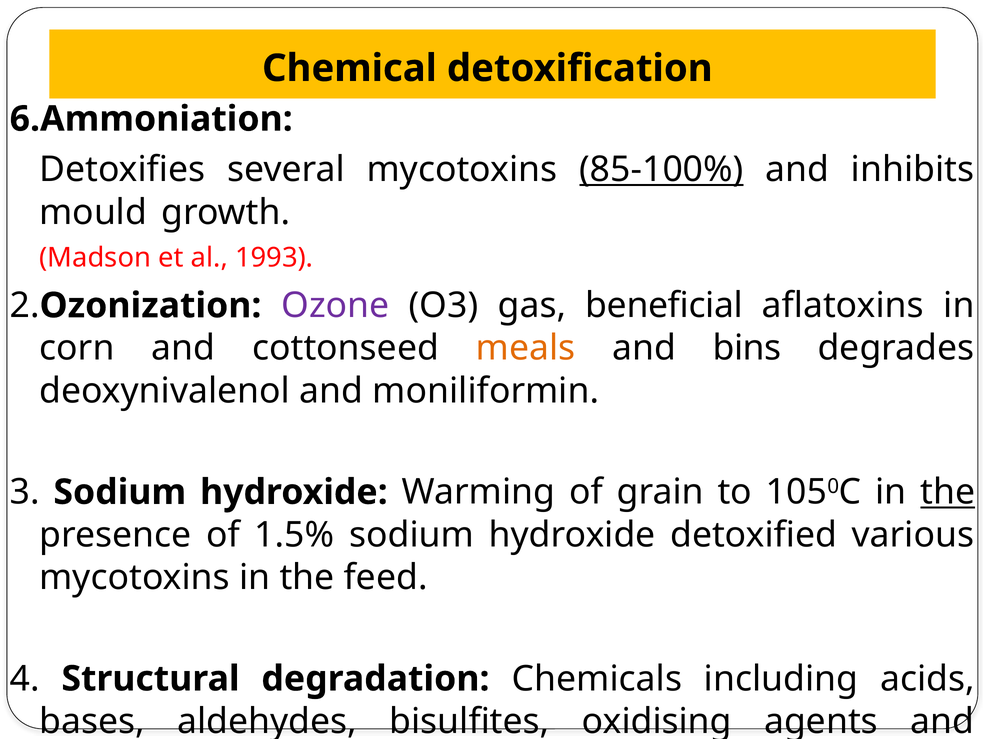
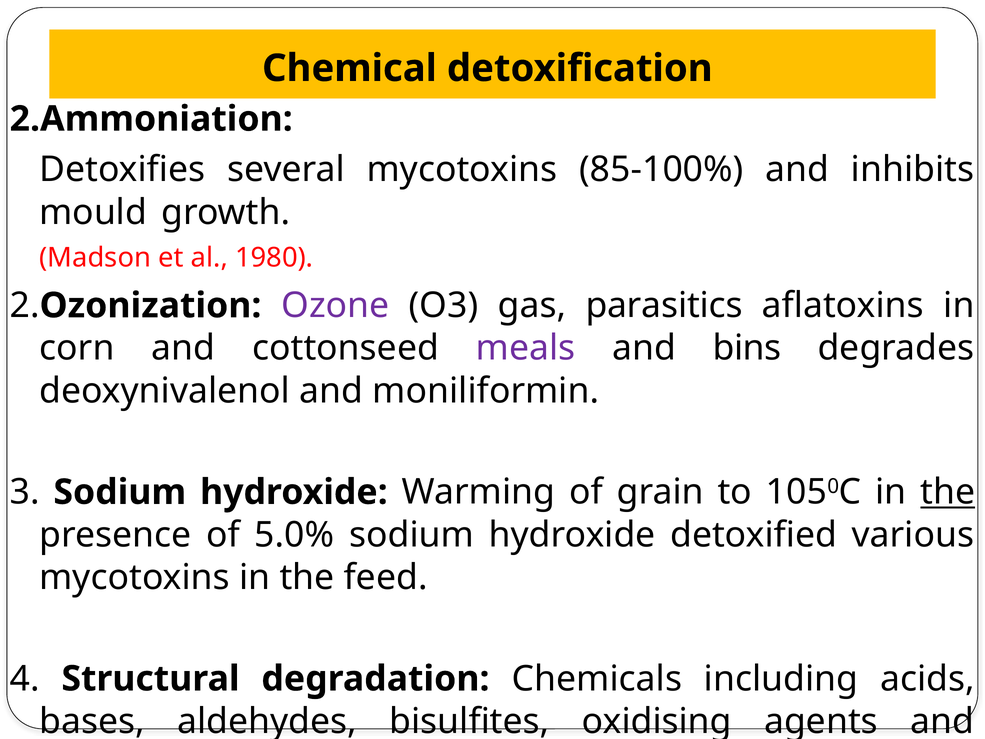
6.Ammoniation: 6.Ammoniation -> 2.Ammoniation (151, 119)
85-100% underline: present -> none (661, 170)
1993: 1993 -> 1980 (274, 258)
beneficial: beneficial -> parasitics (664, 305)
meals colour: orange -> purple (526, 348)
1.5%: 1.5% -> 5.0% (294, 535)
